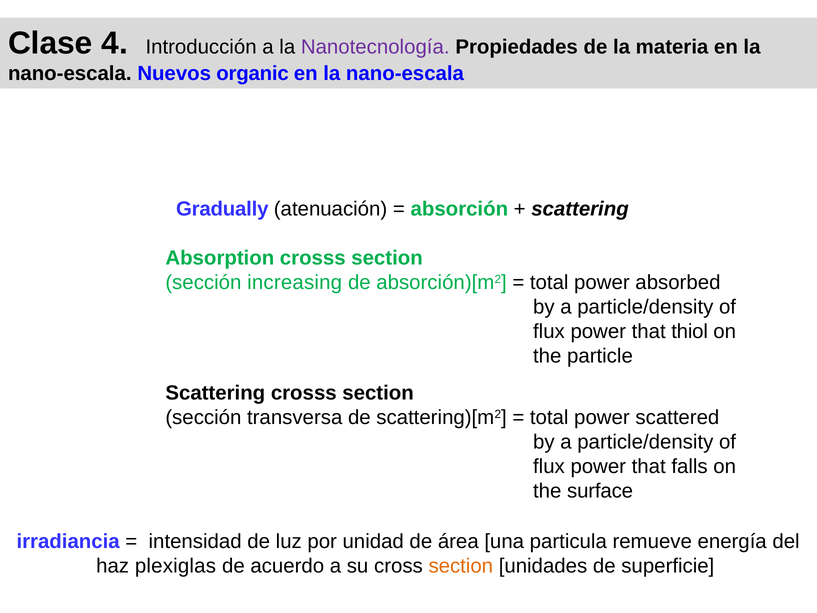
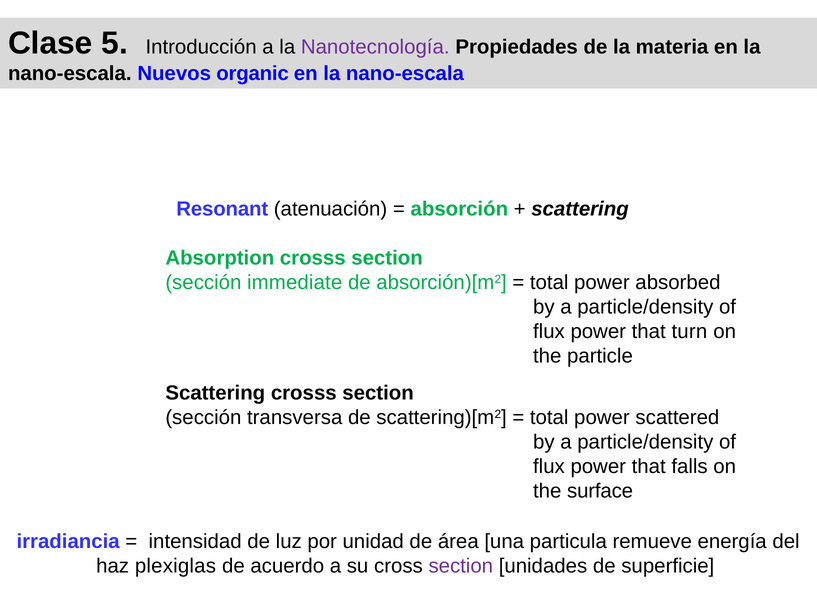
4: 4 -> 5 (115, 43)
Gradually: Gradually -> Resonant (222, 209)
increasing: increasing -> immediate (295, 283)
thiol: thiol -> turn (689, 332)
section colour: orange -> purple (461, 566)
